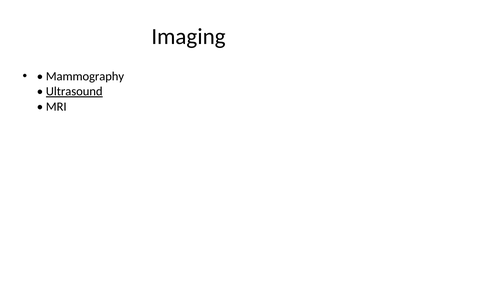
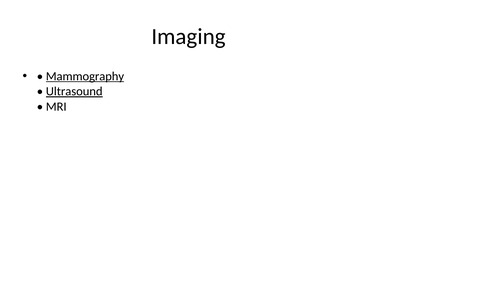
Mammography underline: none -> present (85, 76)
